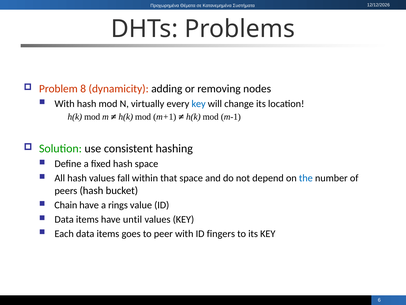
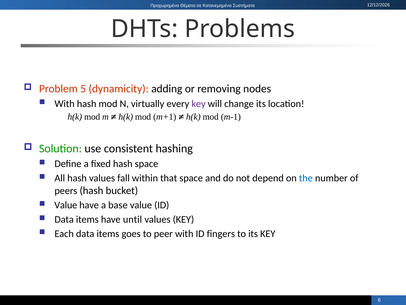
8: 8 -> 5 (83, 89)
key colour: blue -> purple (199, 104)
Chain: Chain -> Value (66, 205)
rings: rings -> base (118, 205)
